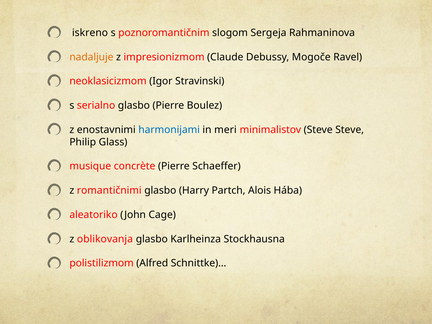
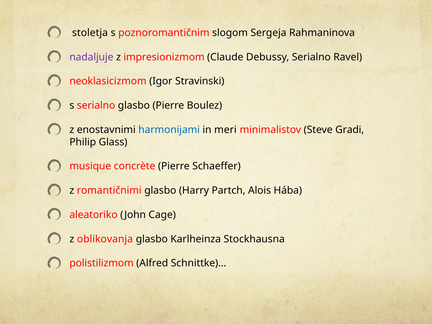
iskreno: iskreno -> stoletja (90, 33)
nadaljuje colour: orange -> purple (91, 57)
Debussy Mogoče: Mogoče -> Serialno (311, 57)
Steve Steve: Steve -> Gradi (350, 130)
